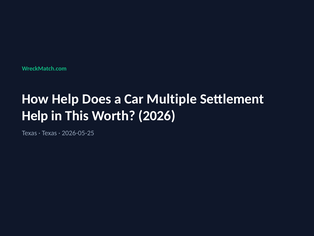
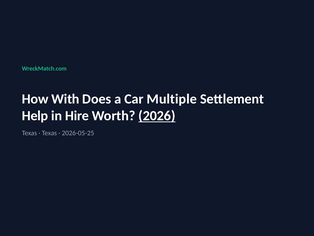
How Help: Help -> With (65, 99)
This: This -> Hire (77, 116)
2026 underline: none -> present (157, 116)
